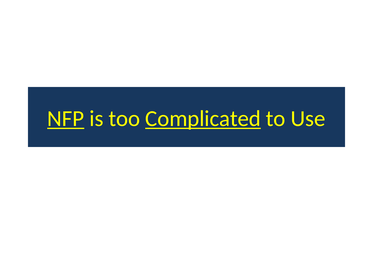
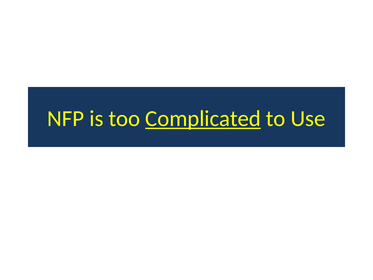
NFP underline: present -> none (66, 118)
